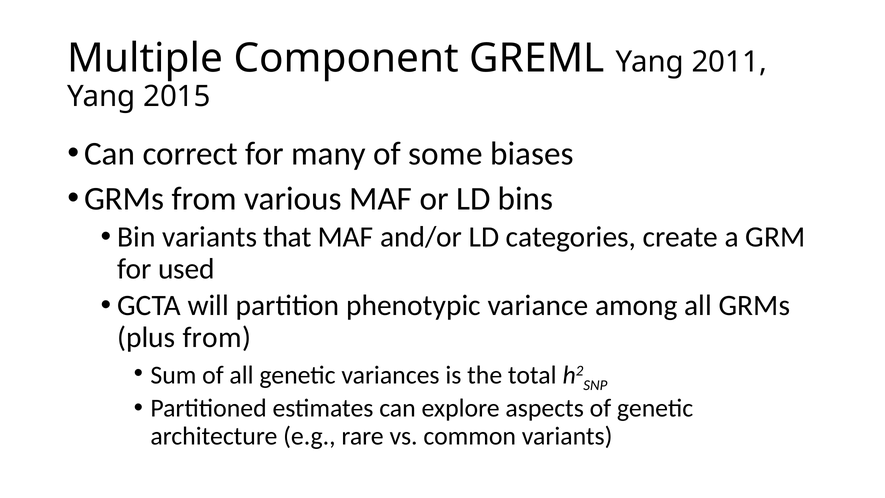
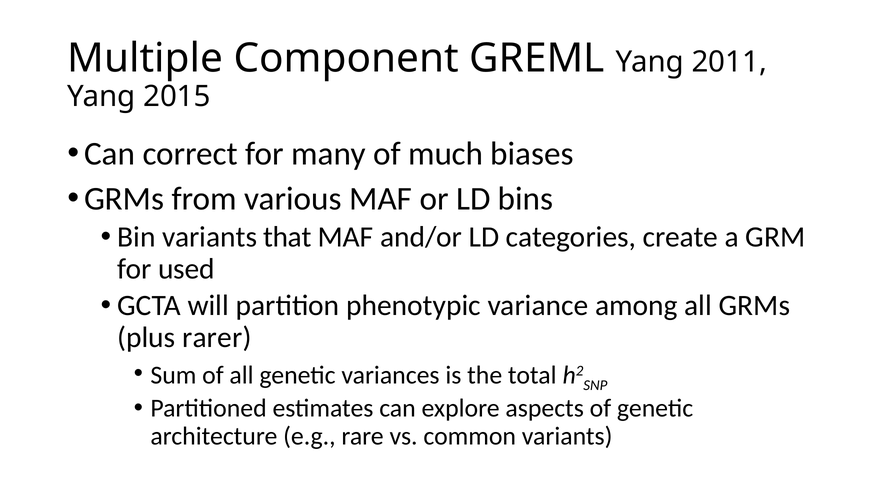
some: some -> much (446, 154)
plus from: from -> rarer (217, 337)
